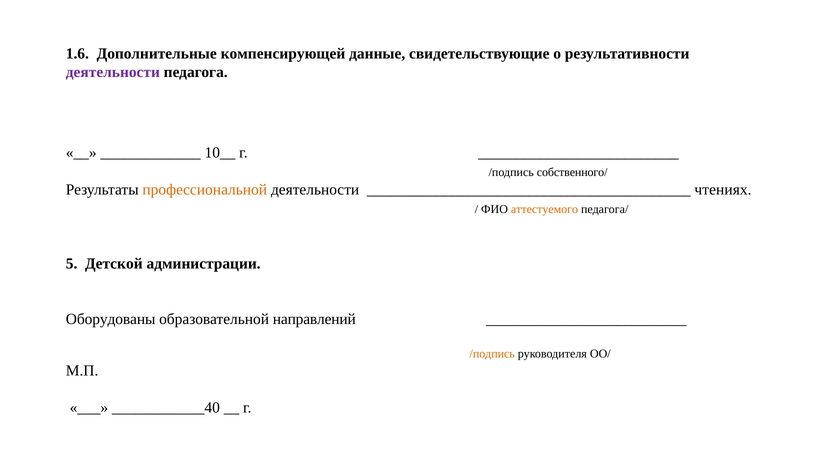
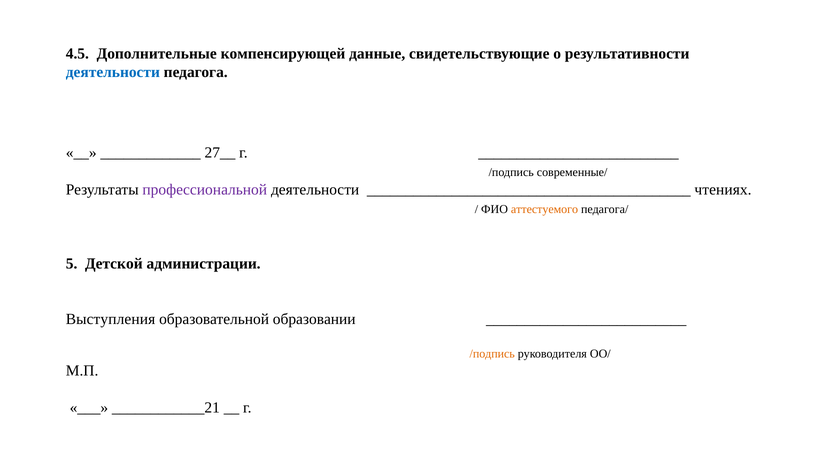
1.6: 1.6 -> 4.5 (77, 54)
деятельности colour: purple -> blue (113, 72)
10__: 10__ -> 27__ (220, 153)
собственного/: собственного/ -> современные/ (572, 172)
профессиональной colour: orange -> purple (205, 190)
Оборудованы: Оборудованы -> Выступления (111, 319)
направлений: направлений -> образовании (314, 319)
____________40: ____________40 -> ____________21 (166, 408)
